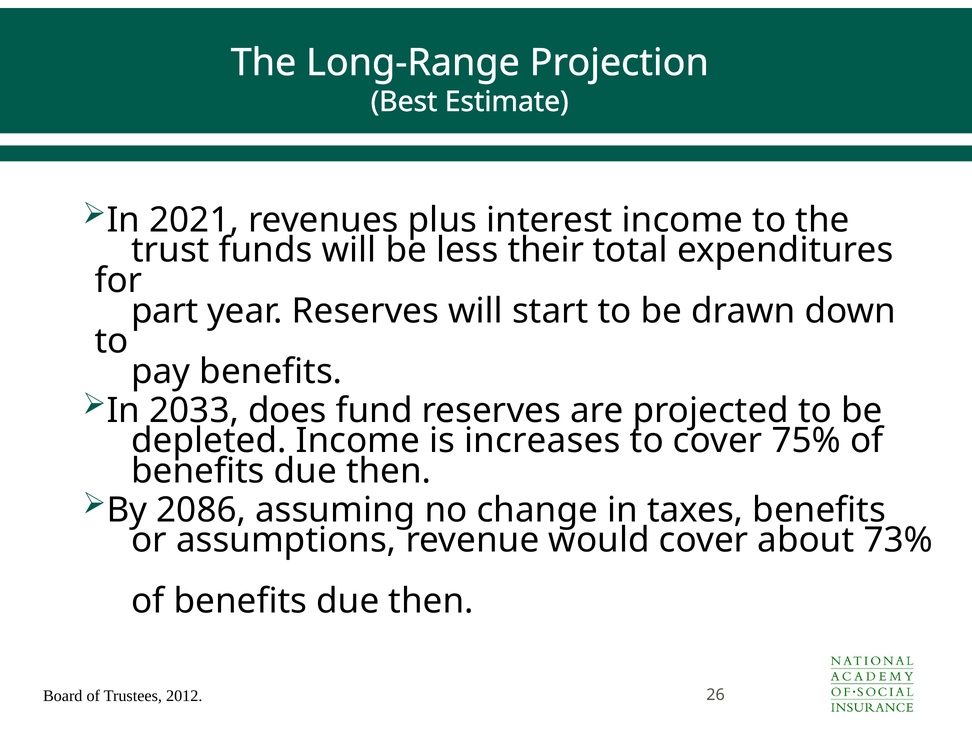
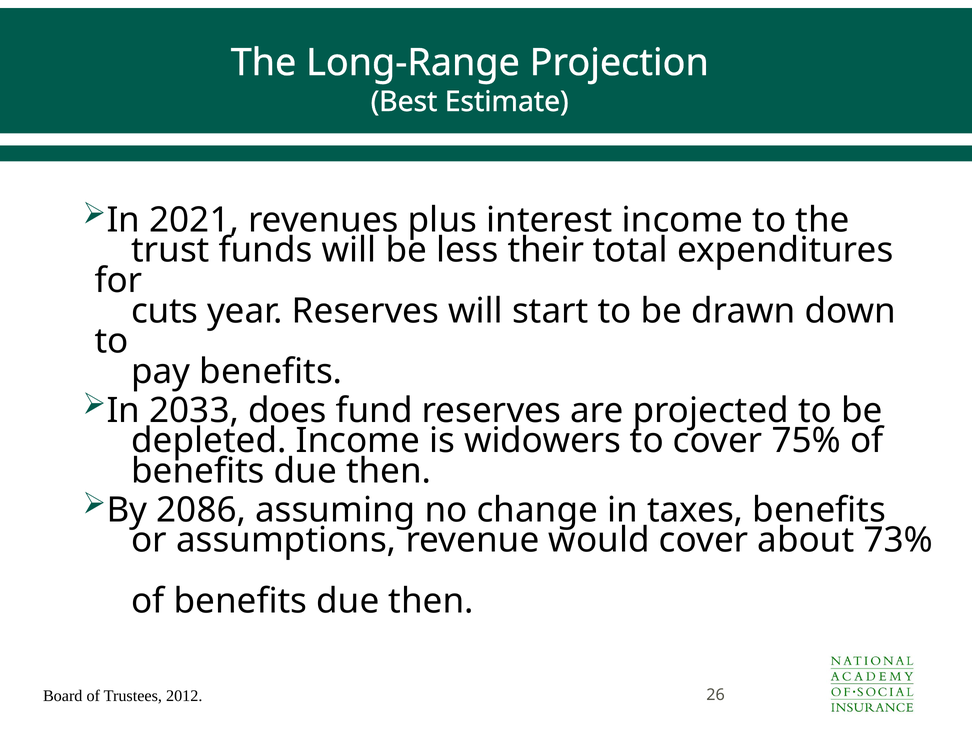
part: part -> cuts (165, 311)
increases: increases -> widowers (543, 441)
